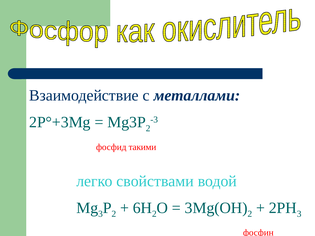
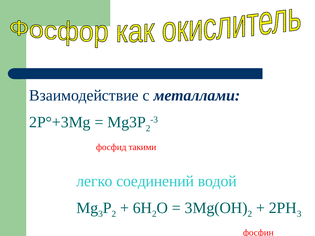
свойствами: свойствами -> соединений (155, 181)
